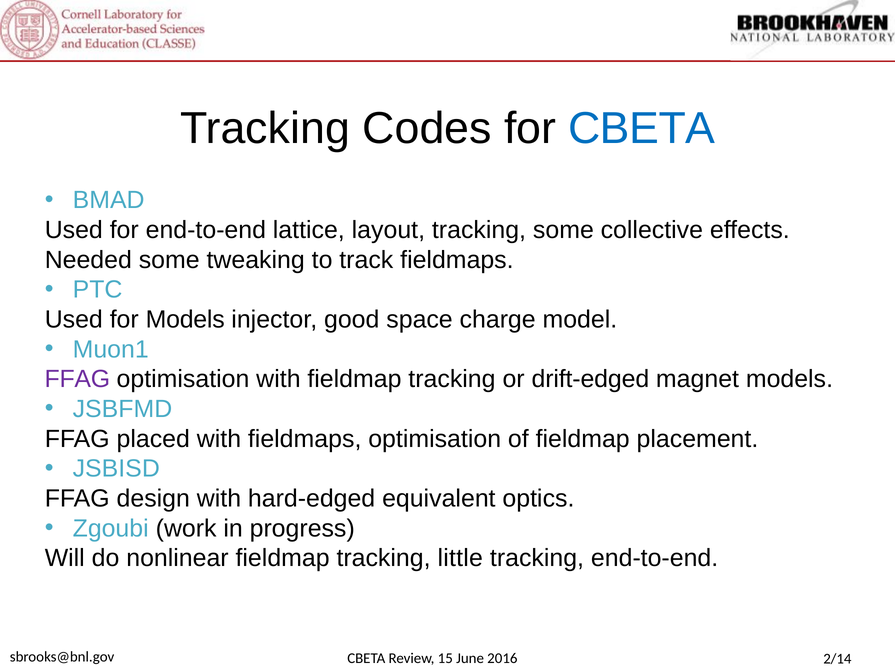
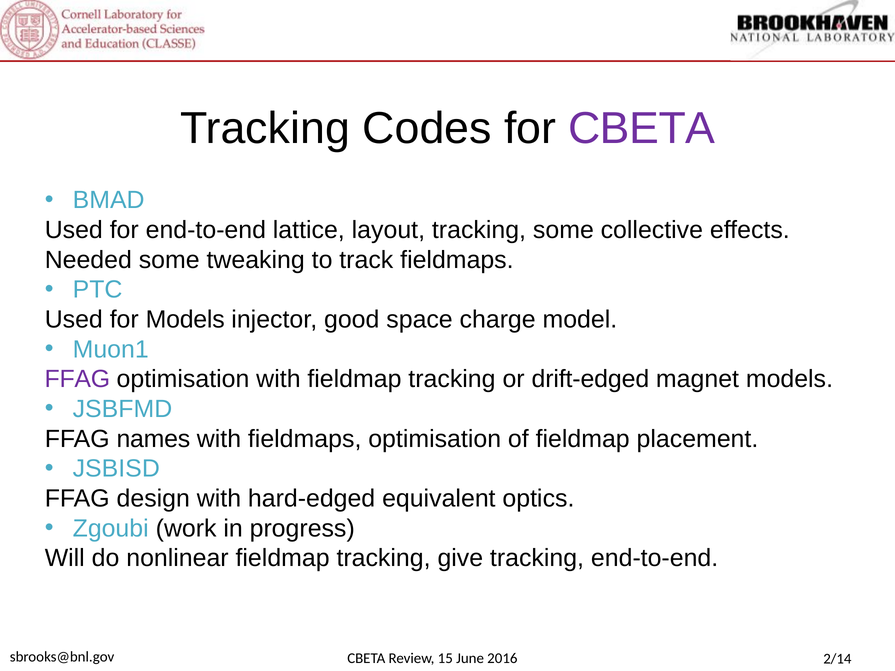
CBETA colour: blue -> purple (642, 128)
placed: placed -> names (153, 439)
little: little -> give (460, 558)
